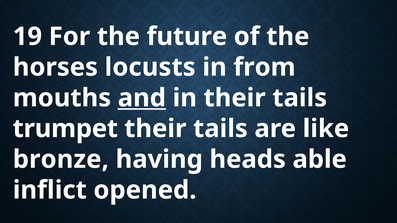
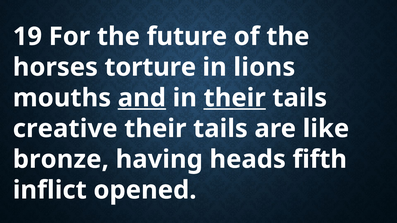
locusts: locusts -> torture (150, 67)
from: from -> lions (264, 67)
their underline: none -> present (235, 98)
trumpet: trumpet -> creative (65, 129)
able: able -> fifth (320, 160)
